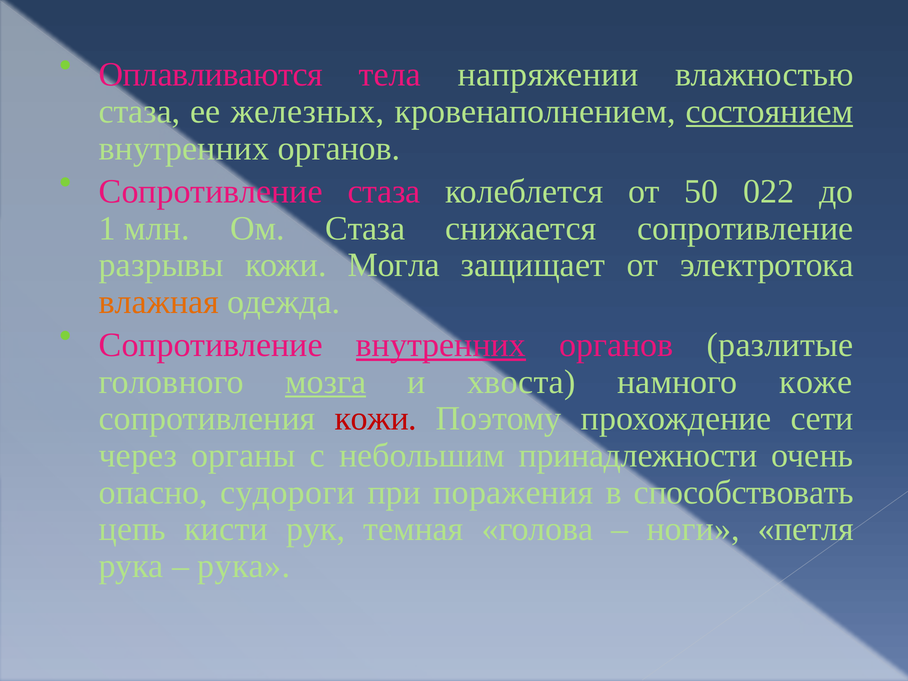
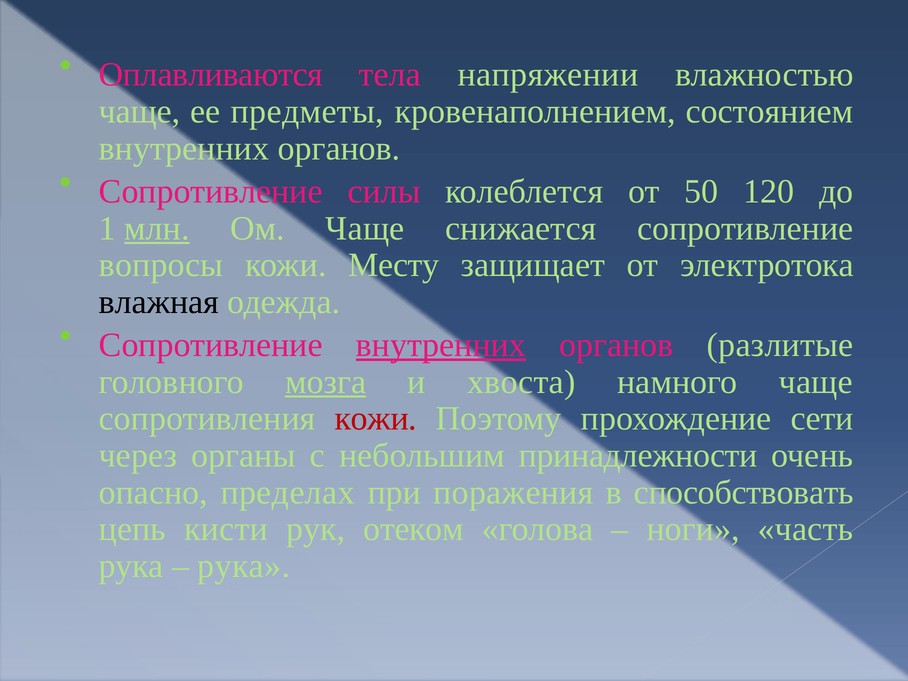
стаза: стаза -> чаще (140, 111)
железных: железных -> предметы (307, 111)
состоянием underline: present -> none (770, 111)
Сопротивление стаза: стаза -> силы (384, 191)
022: 022 -> 120 (769, 191)
млн underline: none -> present (157, 228)
Ом Стаза: Стаза -> Чаще (365, 228)
разрывы: разрывы -> вопросы (161, 265)
Могла: Могла -> Месту (394, 265)
влажная colour: orange -> black (159, 302)
намного коже: коже -> чаще (816, 382)
судороги: судороги -> пределах (288, 492)
темная: темная -> отеком (414, 529)
петля: петля -> часть (805, 529)
